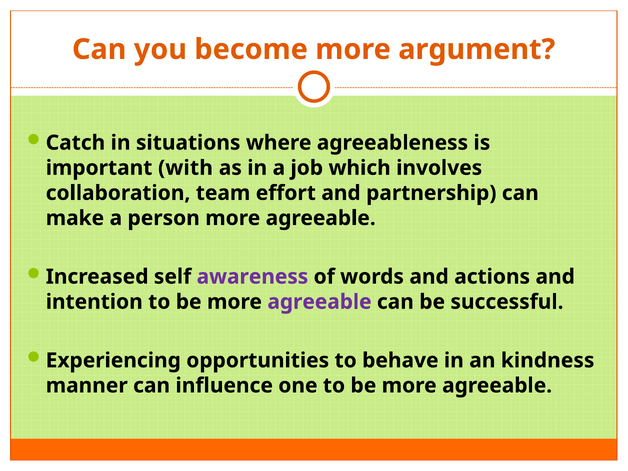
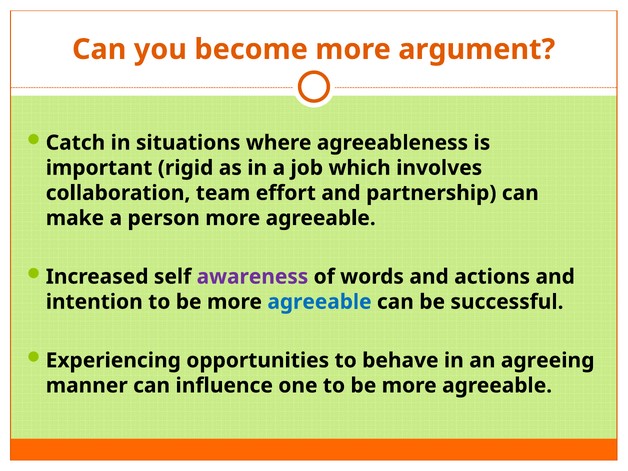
with: with -> rigid (186, 168)
agreeable colour: purple -> blue (319, 302)
kindness: kindness -> agreeing (548, 360)
